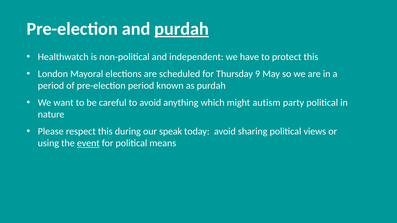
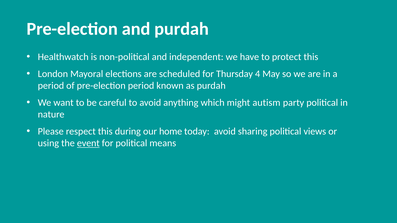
purdah underline: present -> none (182, 29)
9: 9 -> 4 (258, 74)
speak: speak -> home (171, 131)
